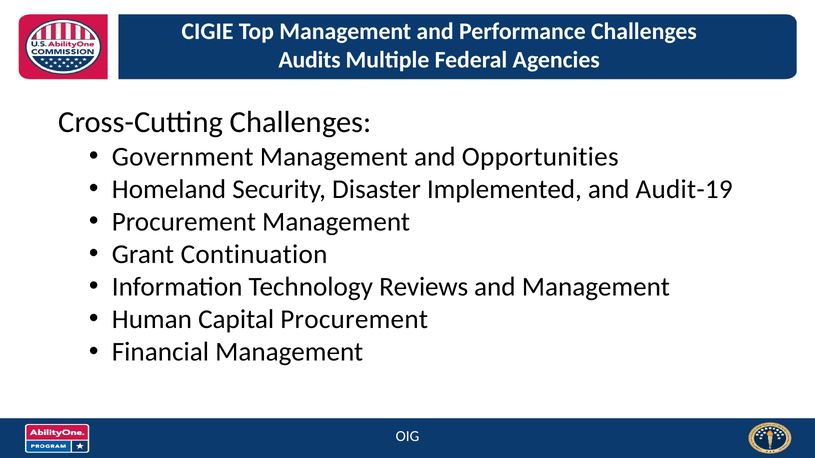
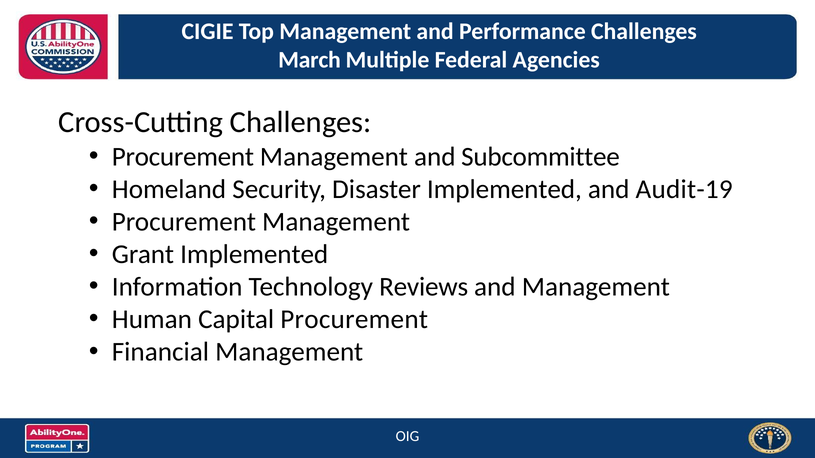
Audits: Audits -> March (310, 60)
Government: Government -> Procurement (183, 157)
Opportunities: Opportunities -> Subcommittee (541, 157)
Grant Continuation: Continuation -> Implemented (254, 255)
